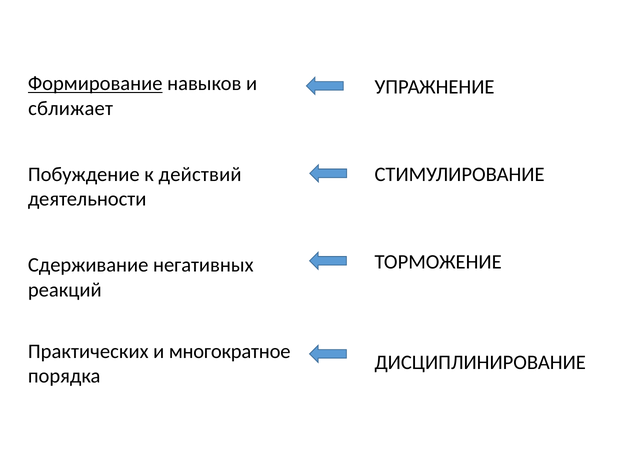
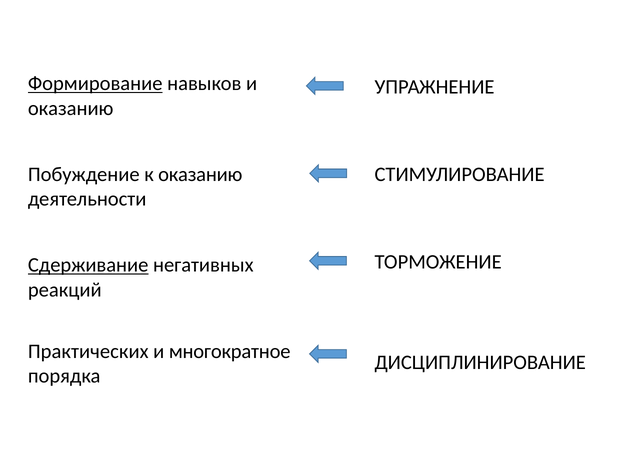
сближает: сближает -> оказанию (71, 108)
к действий: действий -> оказанию (200, 174)
Сдерживание underline: none -> present (88, 265)
